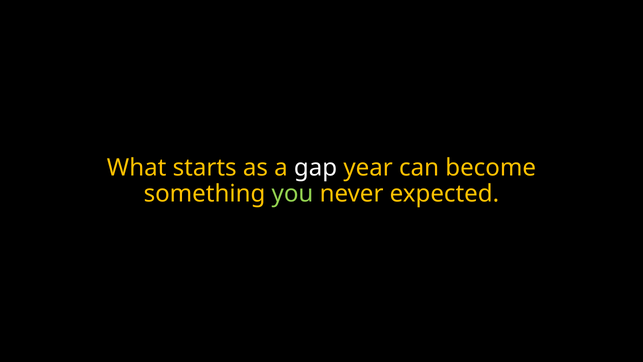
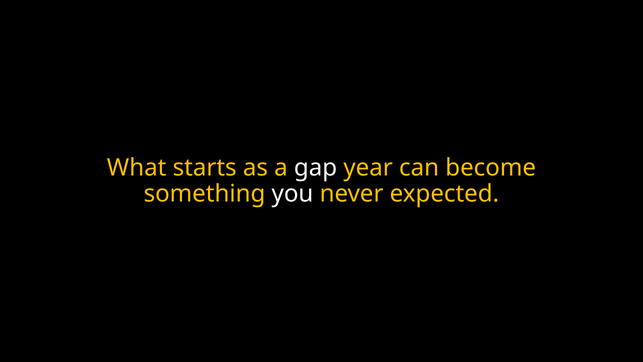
you colour: light green -> white (293, 194)
